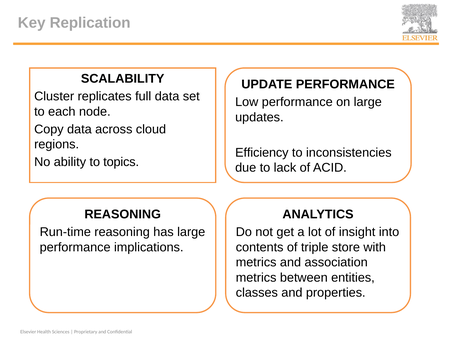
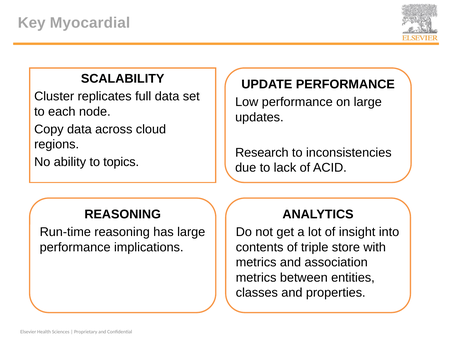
Replication: Replication -> Myocardial (90, 23)
Efficiency: Efficiency -> Research (262, 152)
